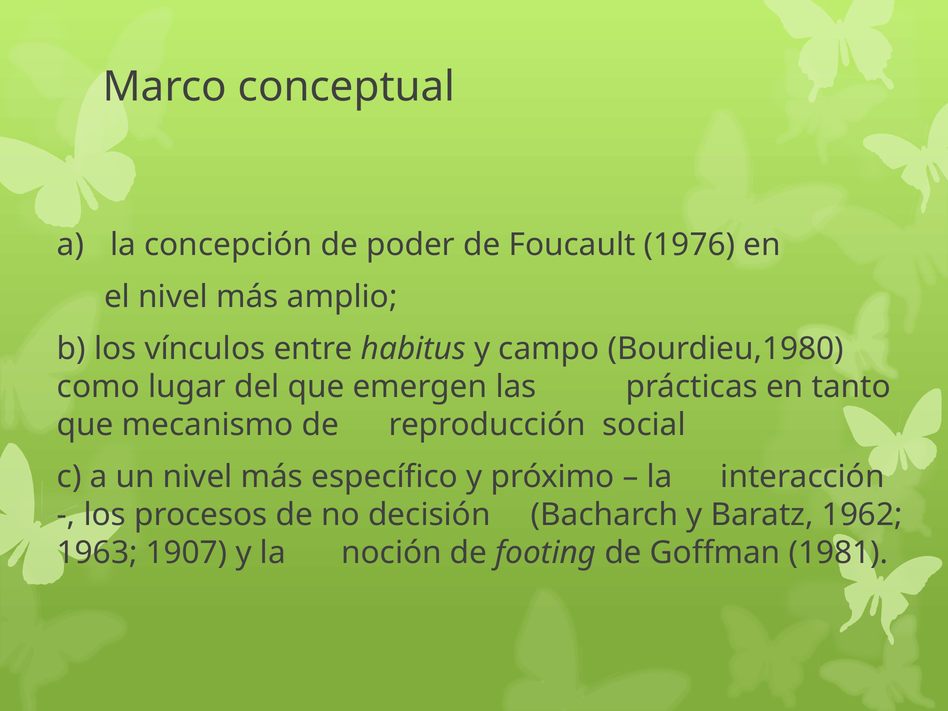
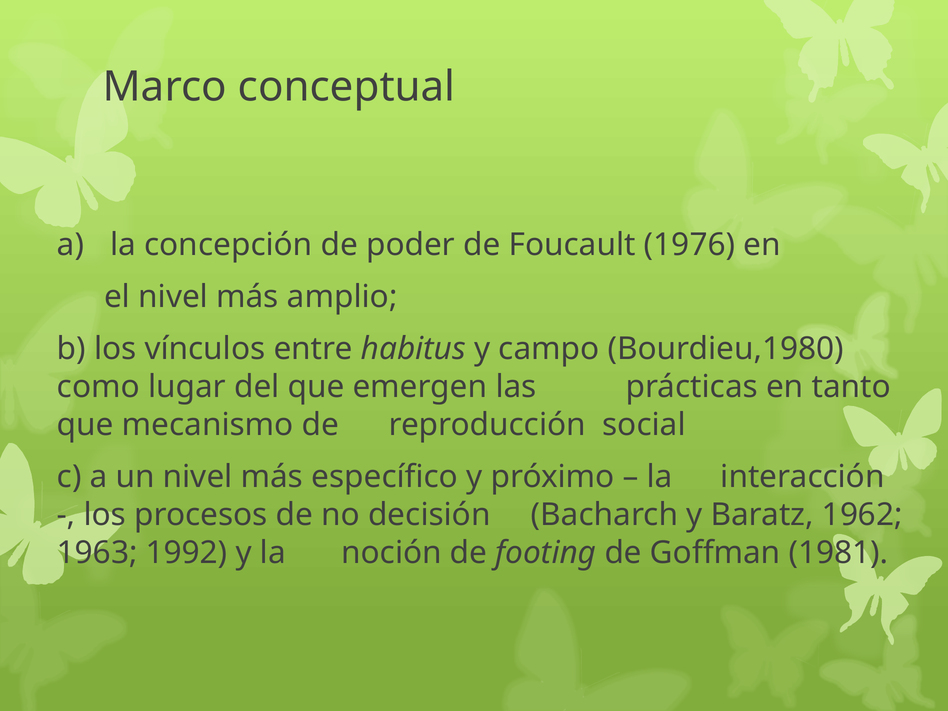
1907: 1907 -> 1992 (187, 553)
